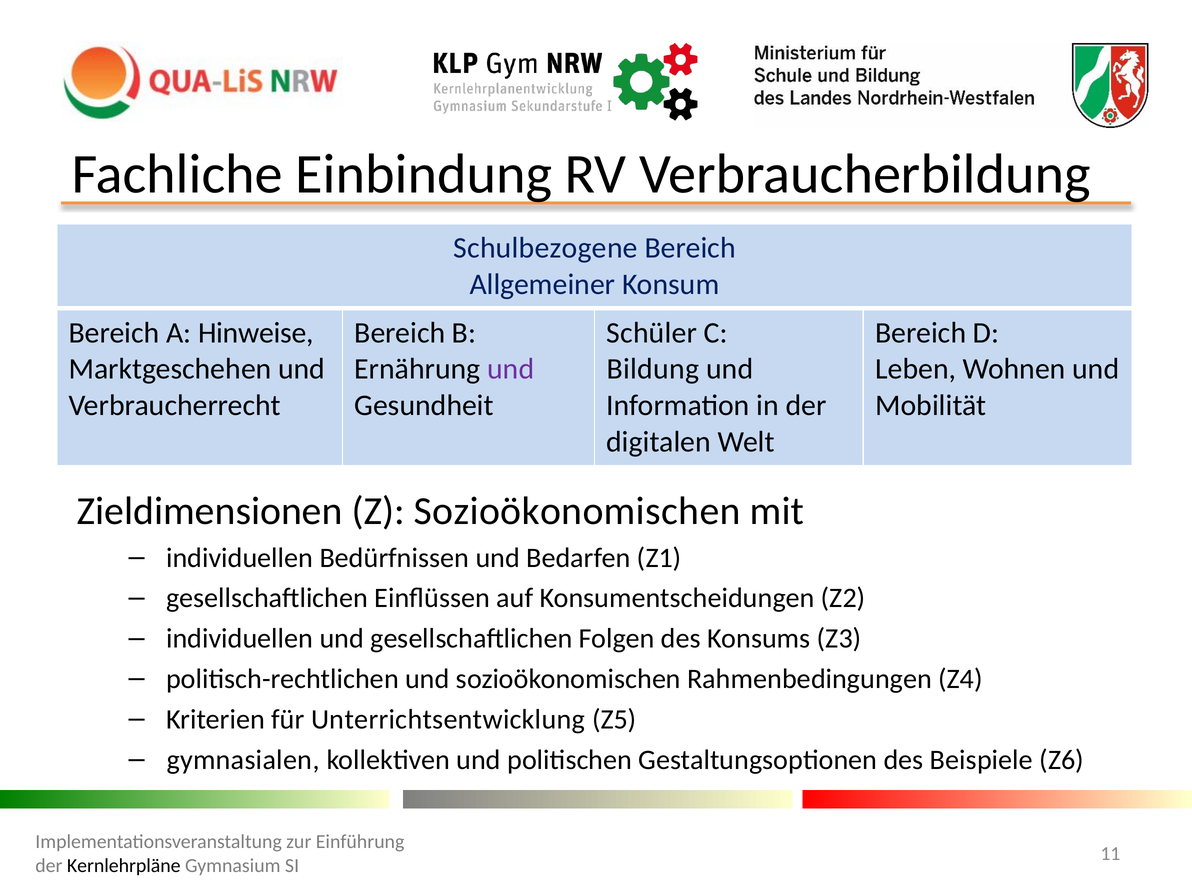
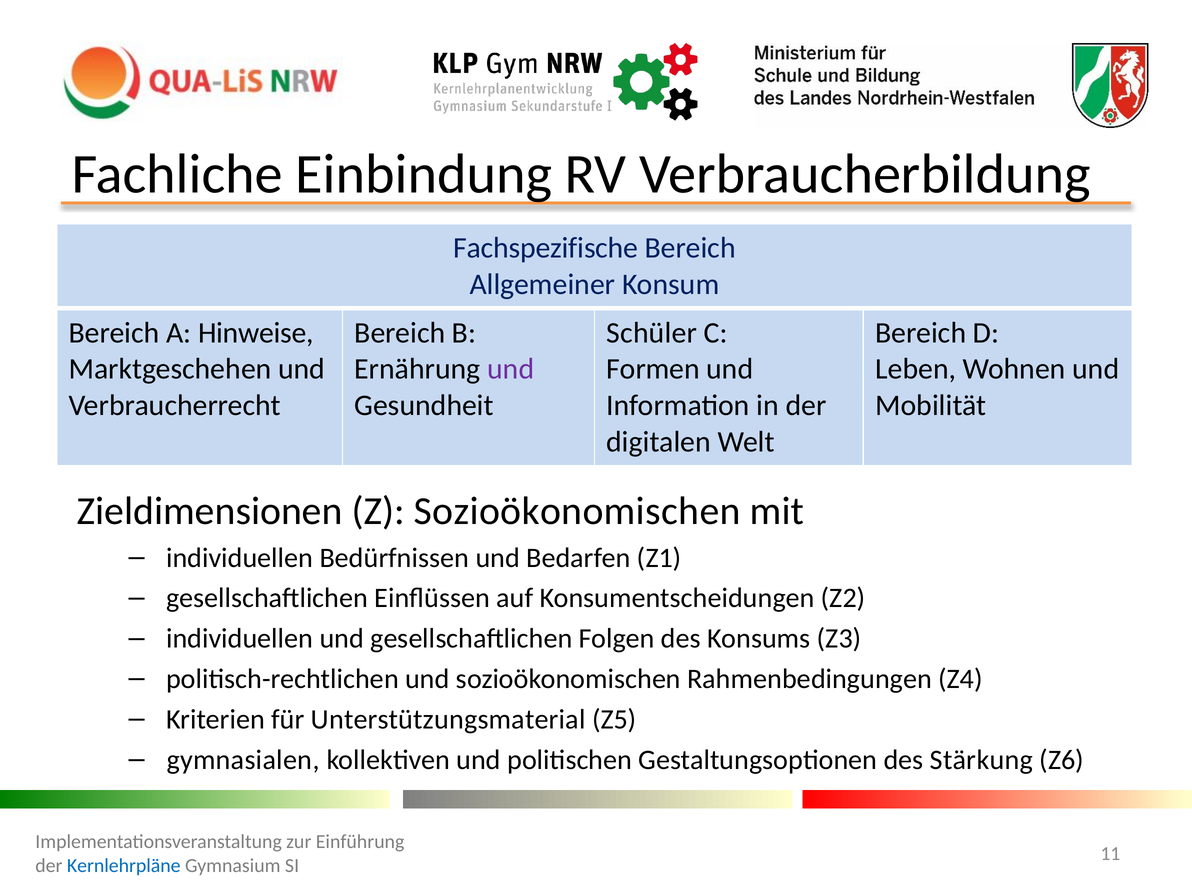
Schulbezogene: Schulbezogene -> Fachspezifische (546, 248)
Bildung: Bildung -> Formen (653, 369)
Unterrichtsentwicklung: Unterrichtsentwicklung -> Unterstützungsmaterial (448, 719)
Beispiele: Beispiele -> Stärkung (981, 760)
Kernlehrpläne colour: black -> blue (124, 866)
